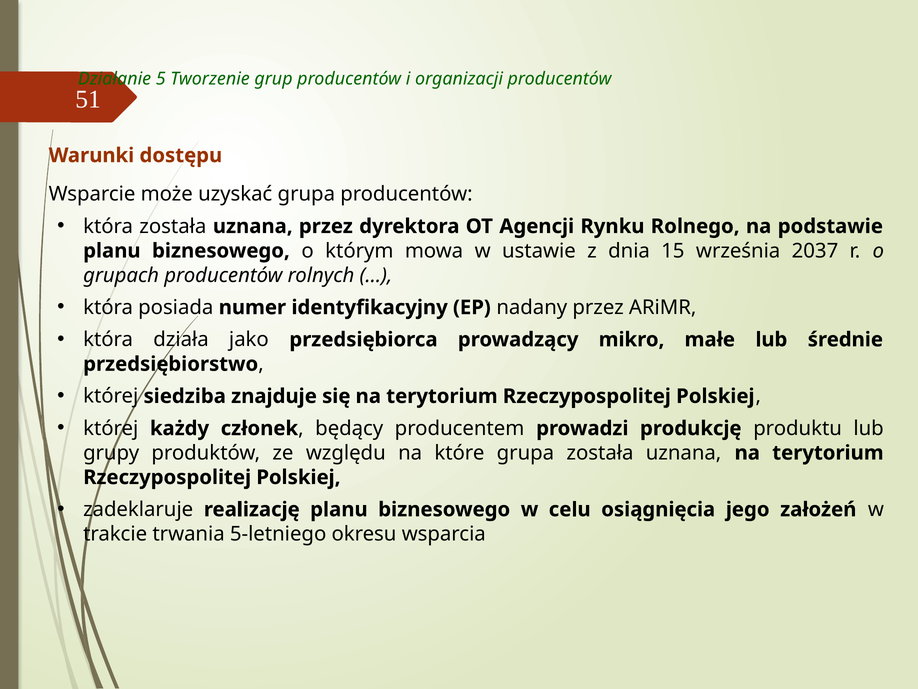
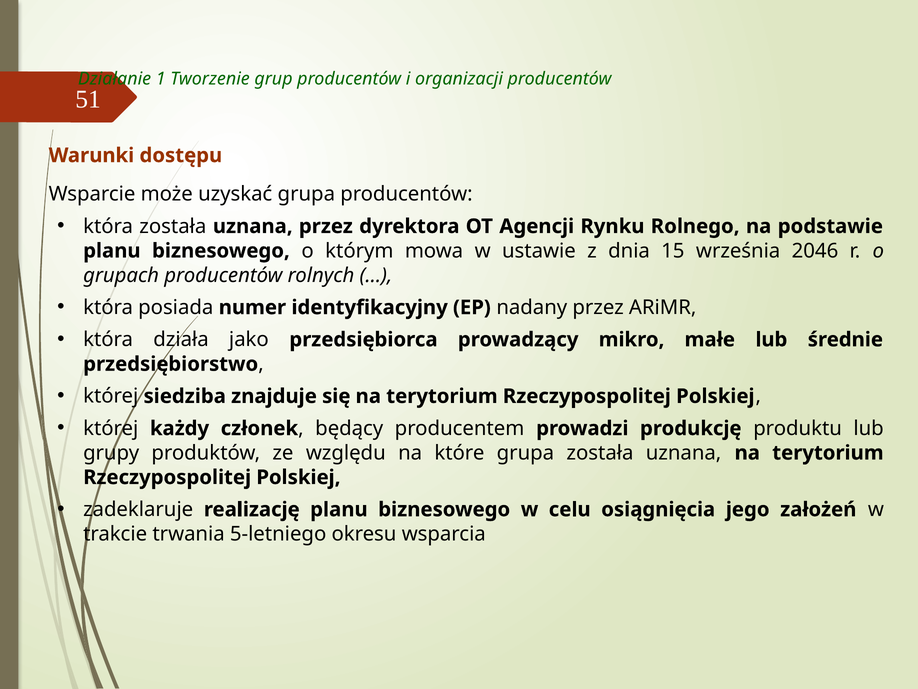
5: 5 -> 1 (161, 79)
2037: 2037 -> 2046 (815, 251)
